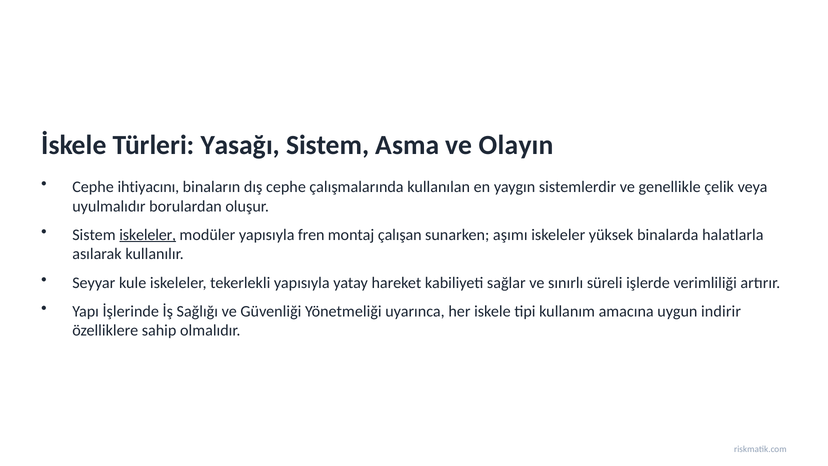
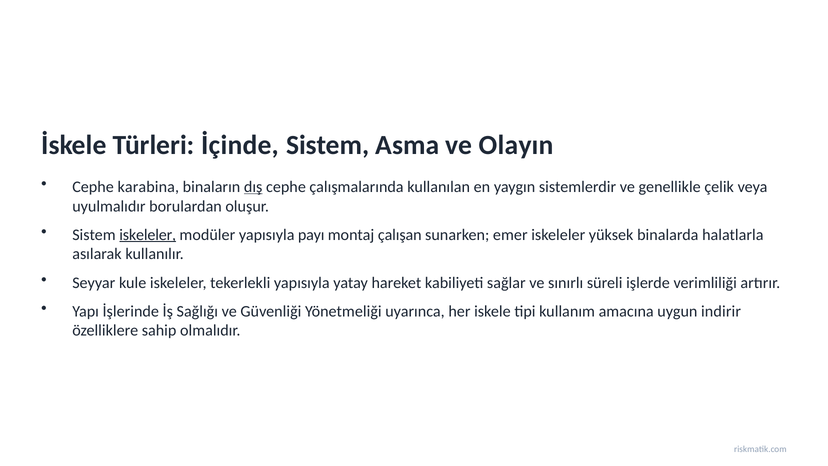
Yasağı: Yasağı -> İçinde (240, 145)
ihtiyacını: ihtiyacını -> karabina (148, 187)
dış underline: none -> present (253, 187)
fren: fren -> payı (311, 235)
aşımı: aşımı -> emer (510, 235)
